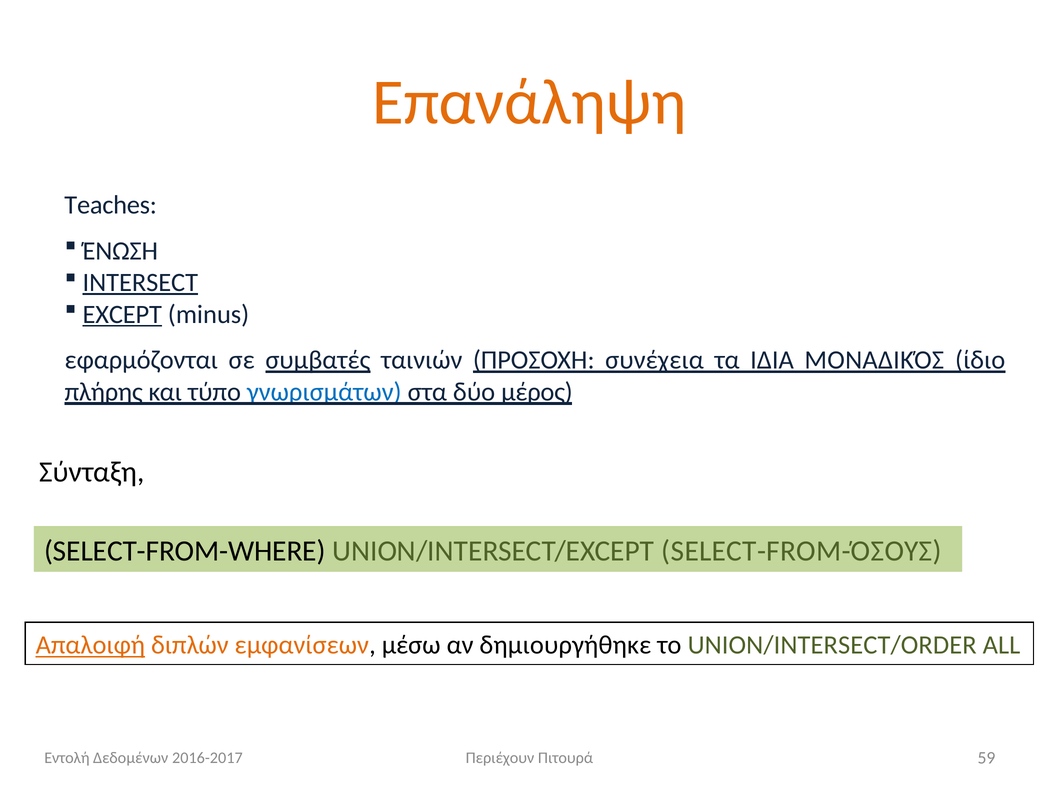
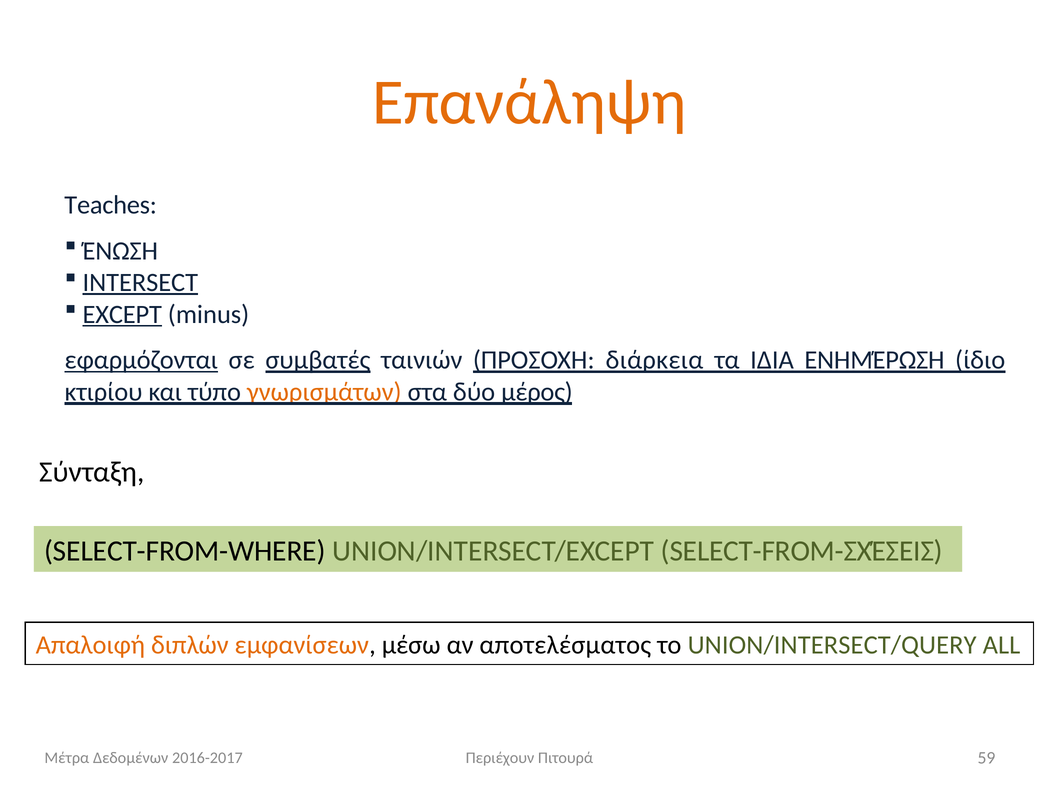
εφαρμόζονται underline: none -> present (141, 360)
συνέχεια: συνέχεια -> διάρκεια (654, 360)
ΜΟΝΑΔΙΚΌΣ: ΜΟΝΑΔΙΚΌΣ -> ΕΝΗΜΈΡΩΣΗ (875, 360)
πλήρης: πλήρης -> κτιρίου (104, 392)
γνωρισμάτων colour: blue -> orange (324, 392)
SELECT-FROM-ΌΣΟΥΣ: SELECT-FROM-ΌΣΟΥΣ -> SELECT-FROM-ΣΧΈΣΕΙΣ (802, 551)
Απαλοιφή underline: present -> none (90, 645)
δημιουργήθηκε: δημιουργήθηκε -> αποτελέσματος (565, 645)
UNION/INTERSECT/ORDER: UNION/INTERSECT/ORDER -> UNION/INTERSECT/QUERY (832, 645)
Εντολή: Εντολή -> Μέτρα (67, 758)
